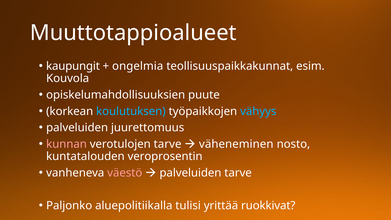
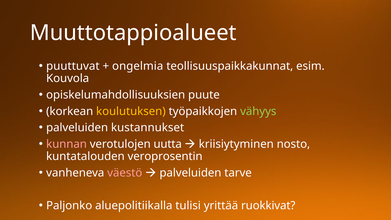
kaupungit: kaupungit -> puuttuvat (73, 66)
koulutuksen colour: light blue -> yellow (131, 111)
vähyys colour: light blue -> light green (258, 111)
juurettomuus: juurettomuus -> kustannukset (148, 128)
verotulojen tarve: tarve -> uutta (168, 144)
väheneminen: väheneminen -> kriisiytyminen (236, 144)
